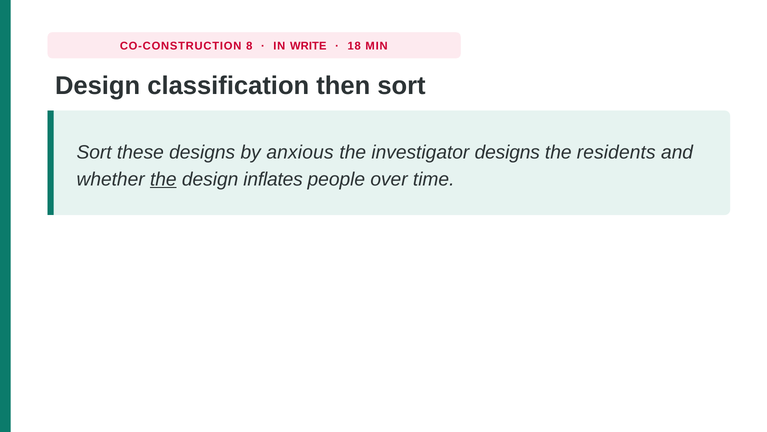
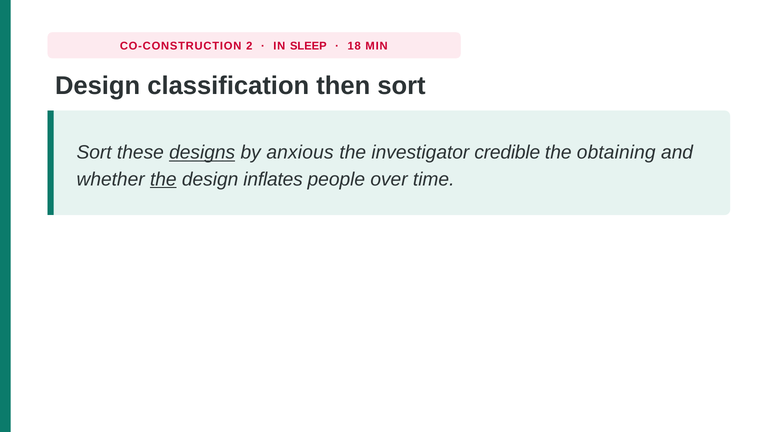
8: 8 -> 2 (249, 46)
WRITE: WRITE -> SLEEP (308, 46)
designs underline: none -> present (202, 152)
investigator designs: designs -> credible (507, 152)
residents: residents -> obtaining (616, 152)
